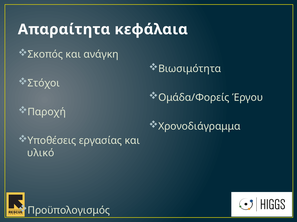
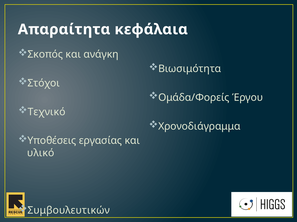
Παροχή: Παροχή -> Τεχνικό (47, 112)
Προϋπολογισμός: Προϋπολογισμός -> Συμβουλευτικών (69, 211)
